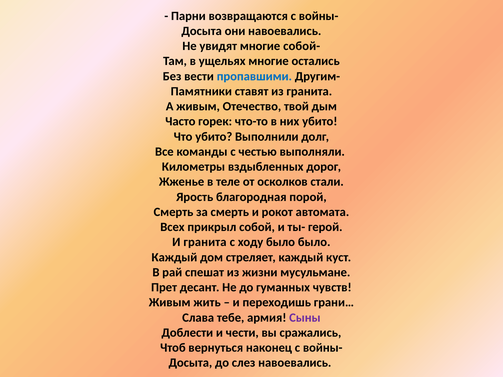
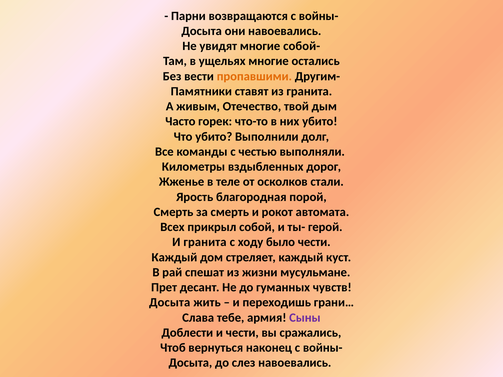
пропавшими colour: blue -> orange (254, 76)
было было: было -> чести (314, 242)
Живым: Живым -> Досыта (170, 303)
